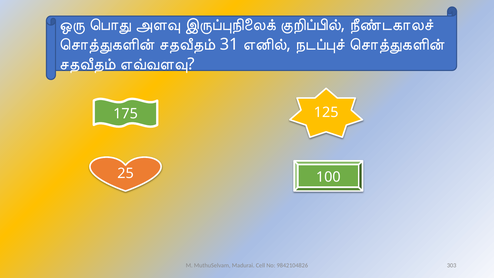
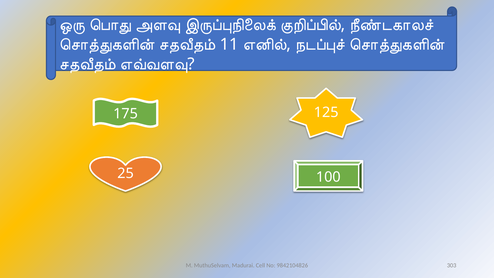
31: 31 -> 11 (229, 44)
